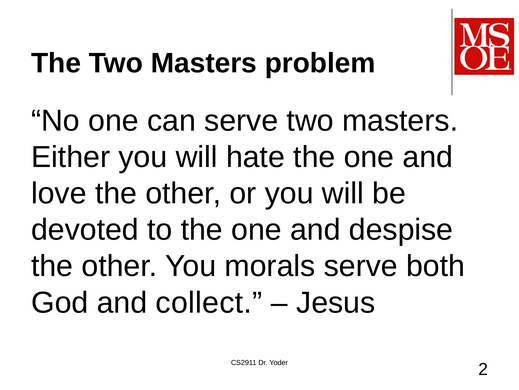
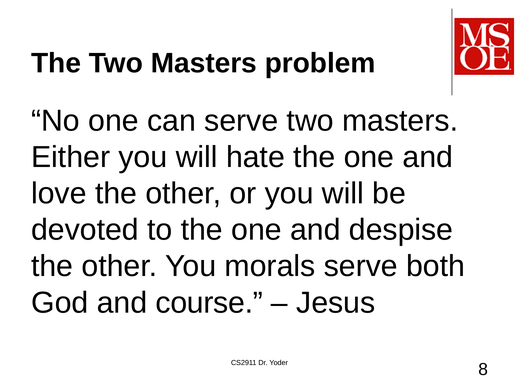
collect: collect -> course (209, 302)
2: 2 -> 8 (483, 369)
